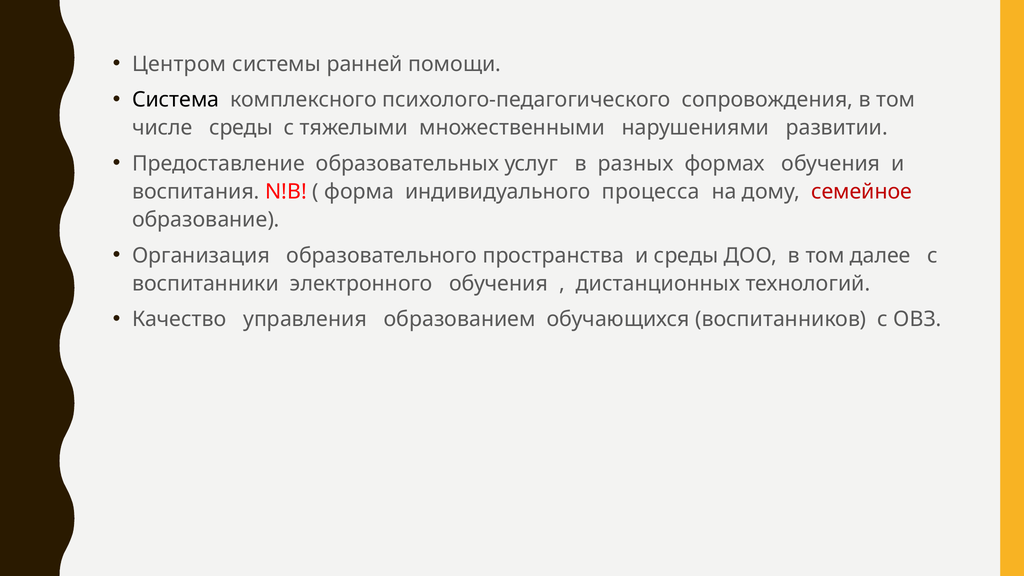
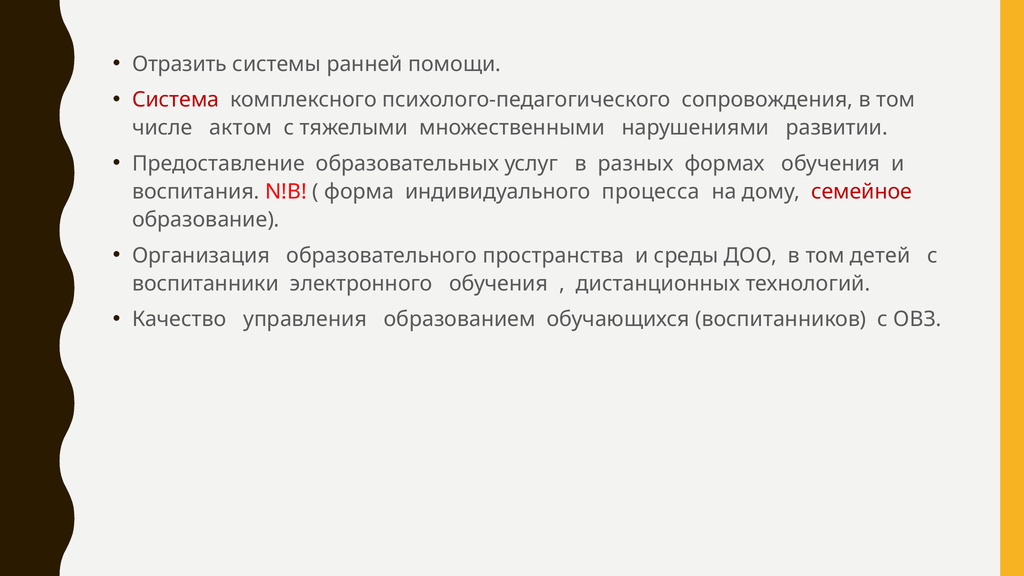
Центром: Центром -> Отразить (180, 64)
Система colour: black -> red (176, 100)
числе среды: среды -> актом (241, 128)
далее: далее -> детей (880, 256)
